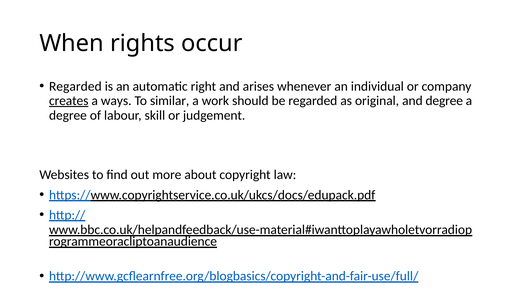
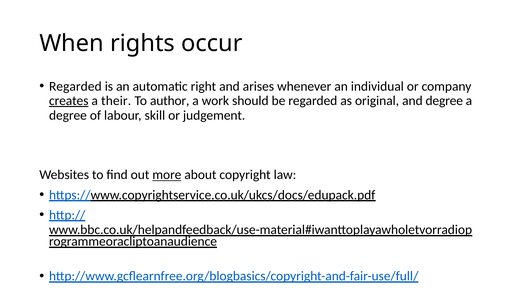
ways: ways -> their (116, 101)
similar: similar -> author (170, 101)
more underline: none -> present (167, 175)
